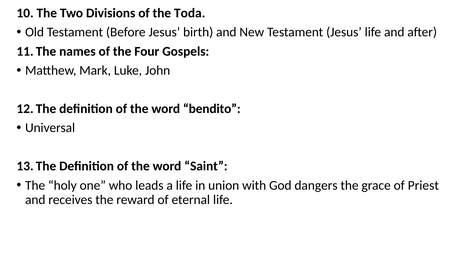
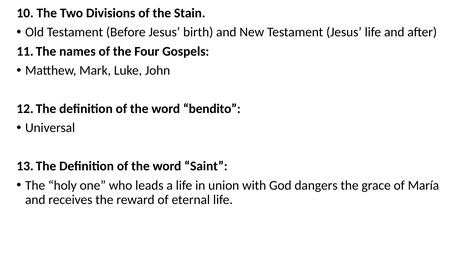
Toda: Toda -> Stain (190, 13)
Priest: Priest -> María (423, 185)
